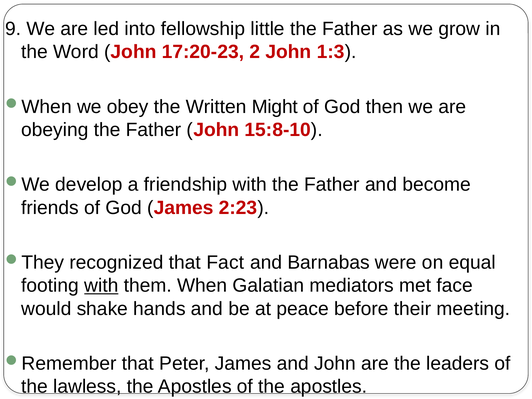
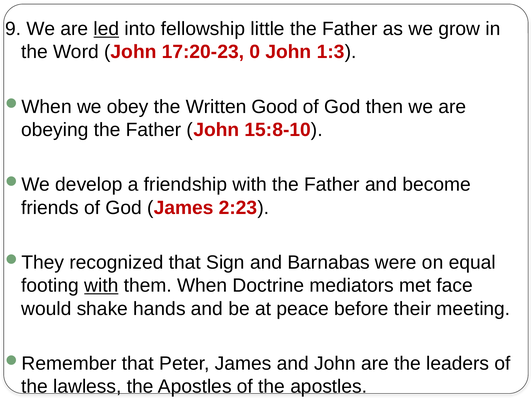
led underline: none -> present (106, 29)
2: 2 -> 0 (255, 52)
Might: Might -> Good (275, 107)
Fact: Fact -> Sign (225, 263)
Galatian: Galatian -> Doctrine (268, 286)
